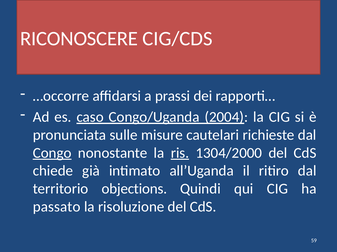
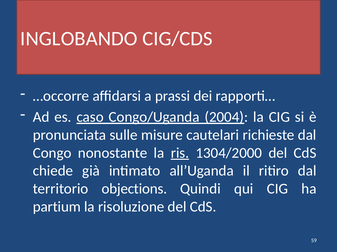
RICONOSCERE: RICONOSCERE -> INGLOBANDO (79, 39)
Congo underline: present -> none (52, 153)
passato: passato -> partium (57, 207)
